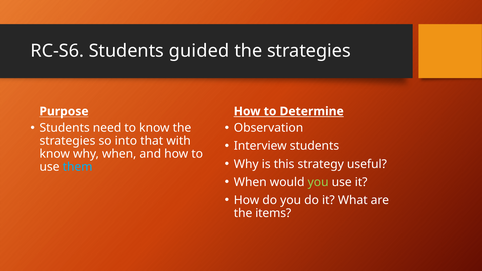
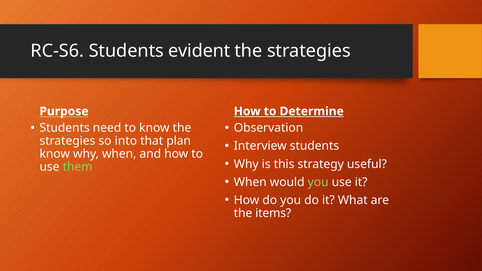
guided: guided -> evident (199, 51)
with: with -> plan (179, 141)
them colour: light blue -> light green (78, 167)
